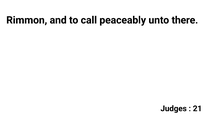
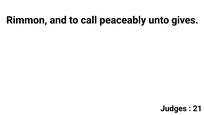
there: there -> gives (185, 20)
